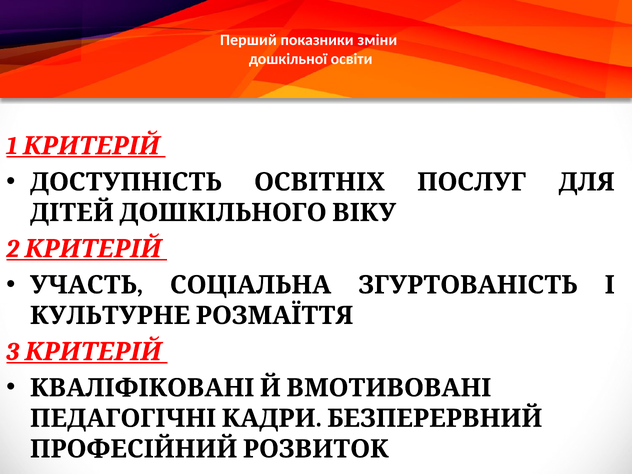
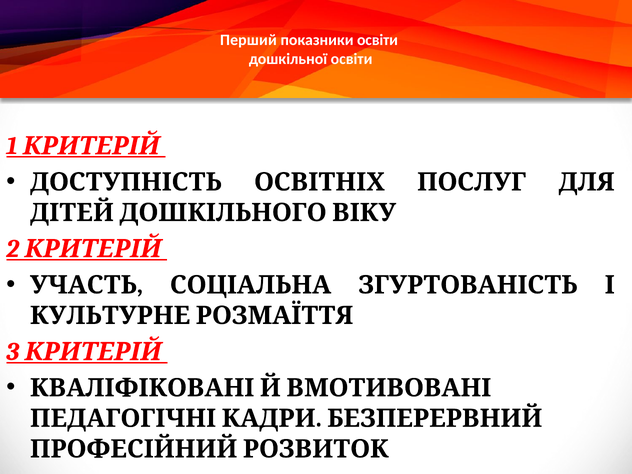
показники зміни: зміни -> освіти (377, 40)
